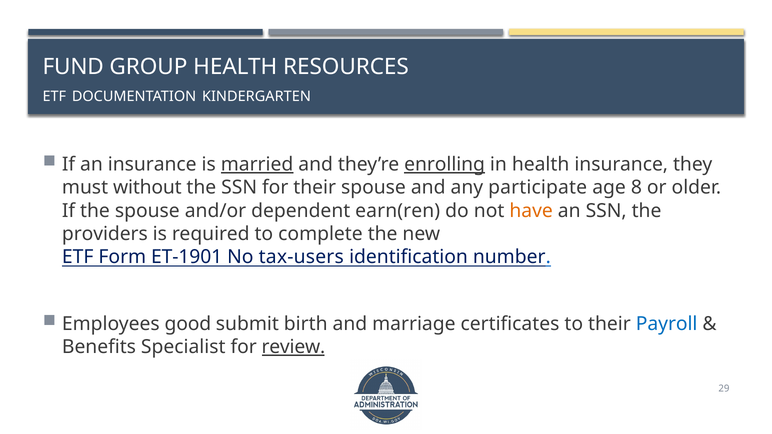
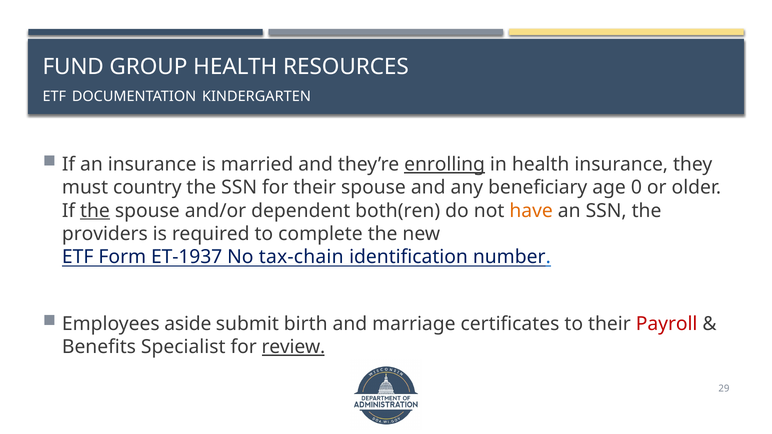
married underline: present -> none (257, 165)
without: without -> country (147, 188)
participate: participate -> beneficiary (538, 188)
8: 8 -> 0 (636, 188)
the underline: none -> present (95, 211)
earn(ren: earn(ren -> both(ren (398, 211)
ET-1901: ET-1901 -> ET-1937 (187, 257)
tax-users: tax-users -> tax-chain (301, 257)
good: good -> aside (188, 324)
Payroll colour: blue -> red (667, 324)
